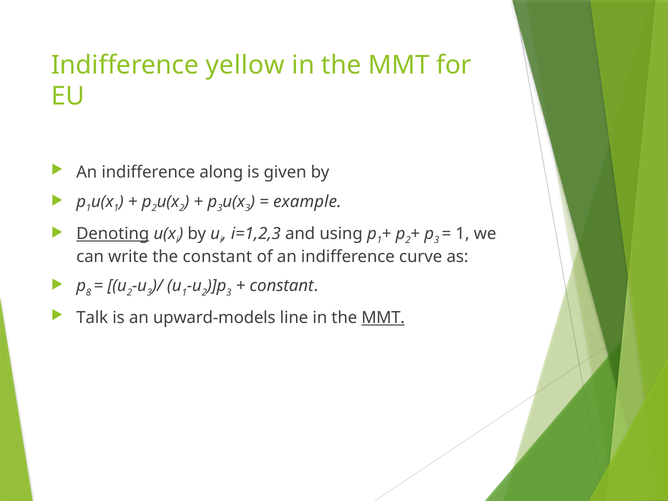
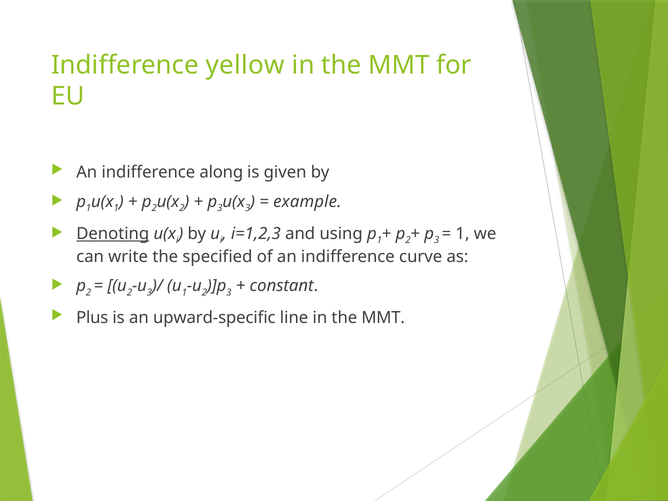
the constant: constant -> specified (217, 257)
8: 8 -> 2 (88, 292)
Talk: Talk -> Plus (92, 318)
upward-models: upward-models -> upward-specific (214, 318)
MMT underline: present -> none (383, 318)
